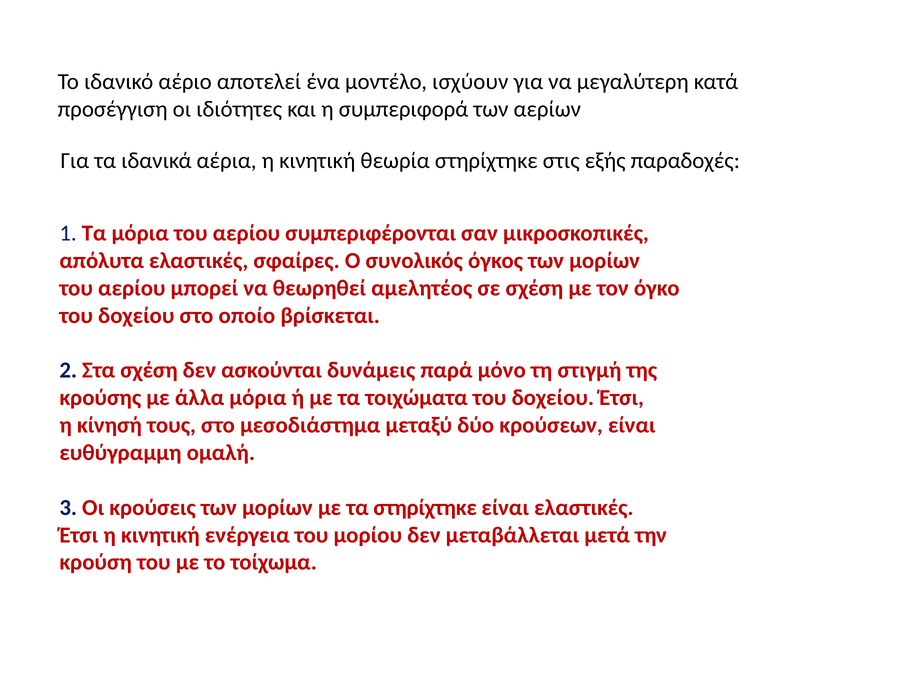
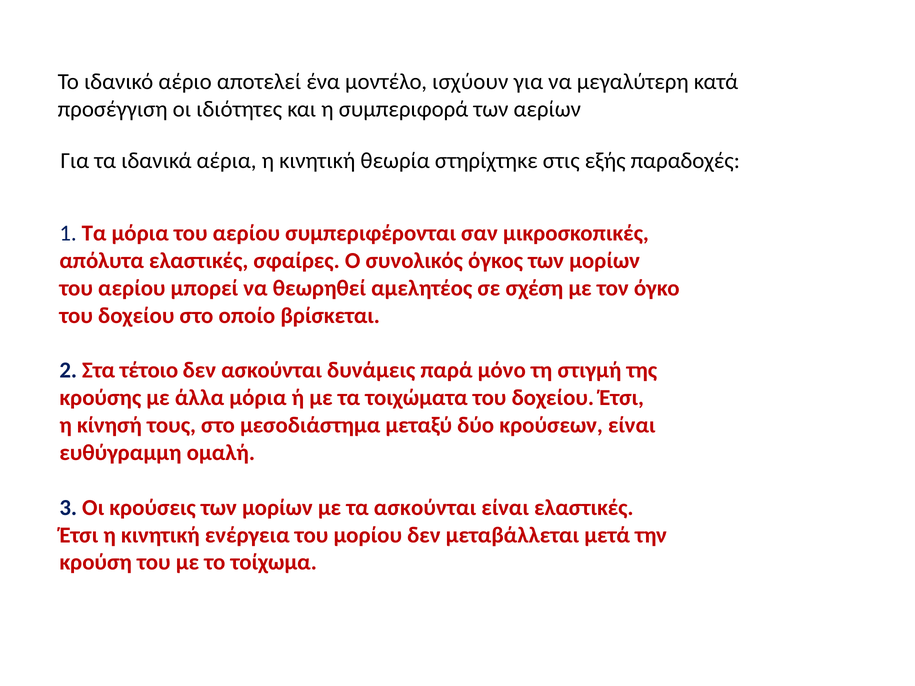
Στα σχέση: σχέση -> τέτοιο (149, 370)
τα στηρίχτηκε: στηρίχτηκε -> ασκούνται (425, 508)
